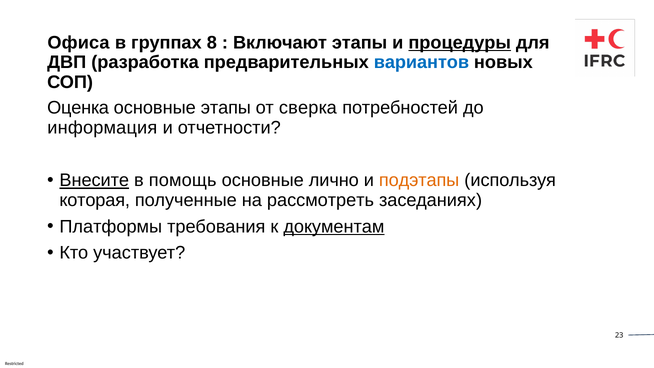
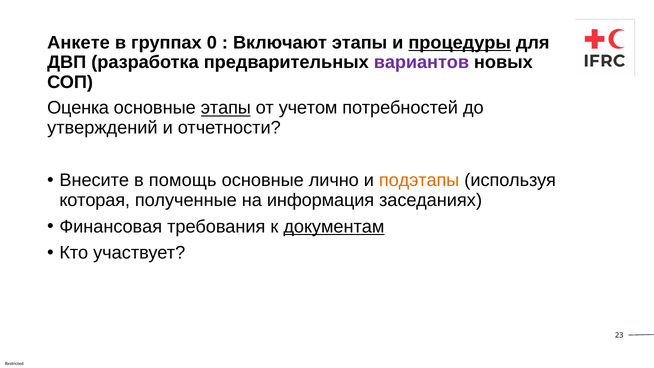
Офиса: Офиса -> Анкете (79, 43)
8: 8 -> 0 (212, 43)
вариантов colour: blue -> purple (421, 62)
этапы underline: none -> present (226, 108)
сверка: сверка -> учетом (308, 108)
информация: информация -> утверждений (102, 128)
Внесите underline: present -> none (94, 180)
рассмотреть: рассмотреть -> информация (321, 200)
Платформы: Платформы -> Финансовая (111, 226)
